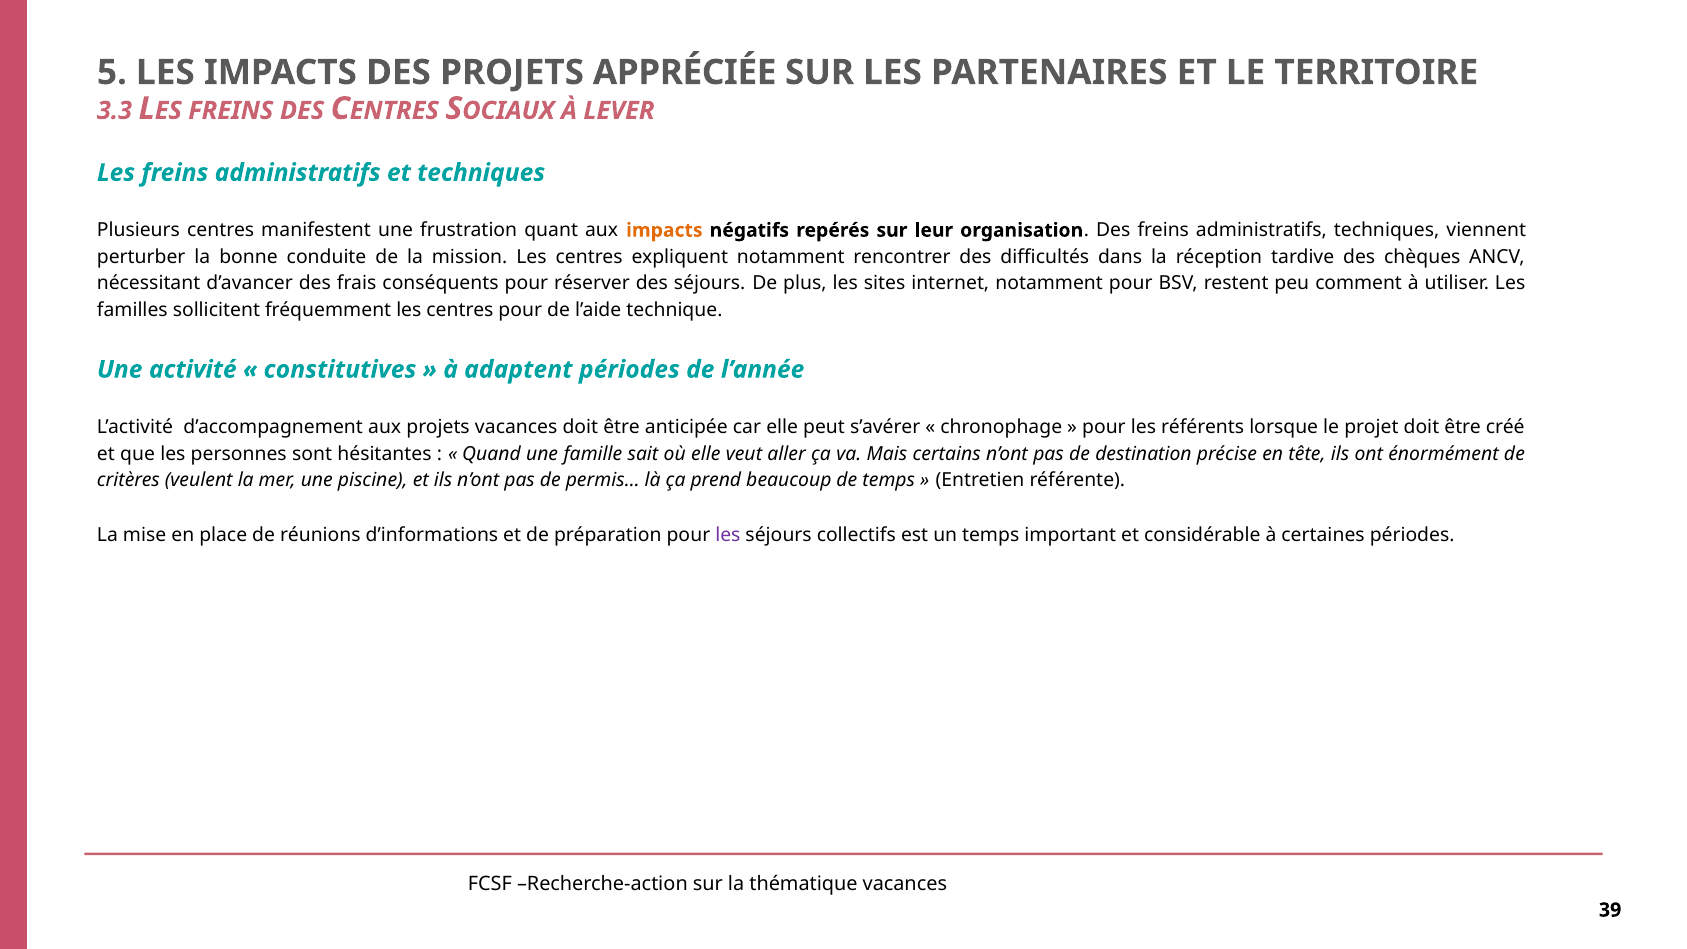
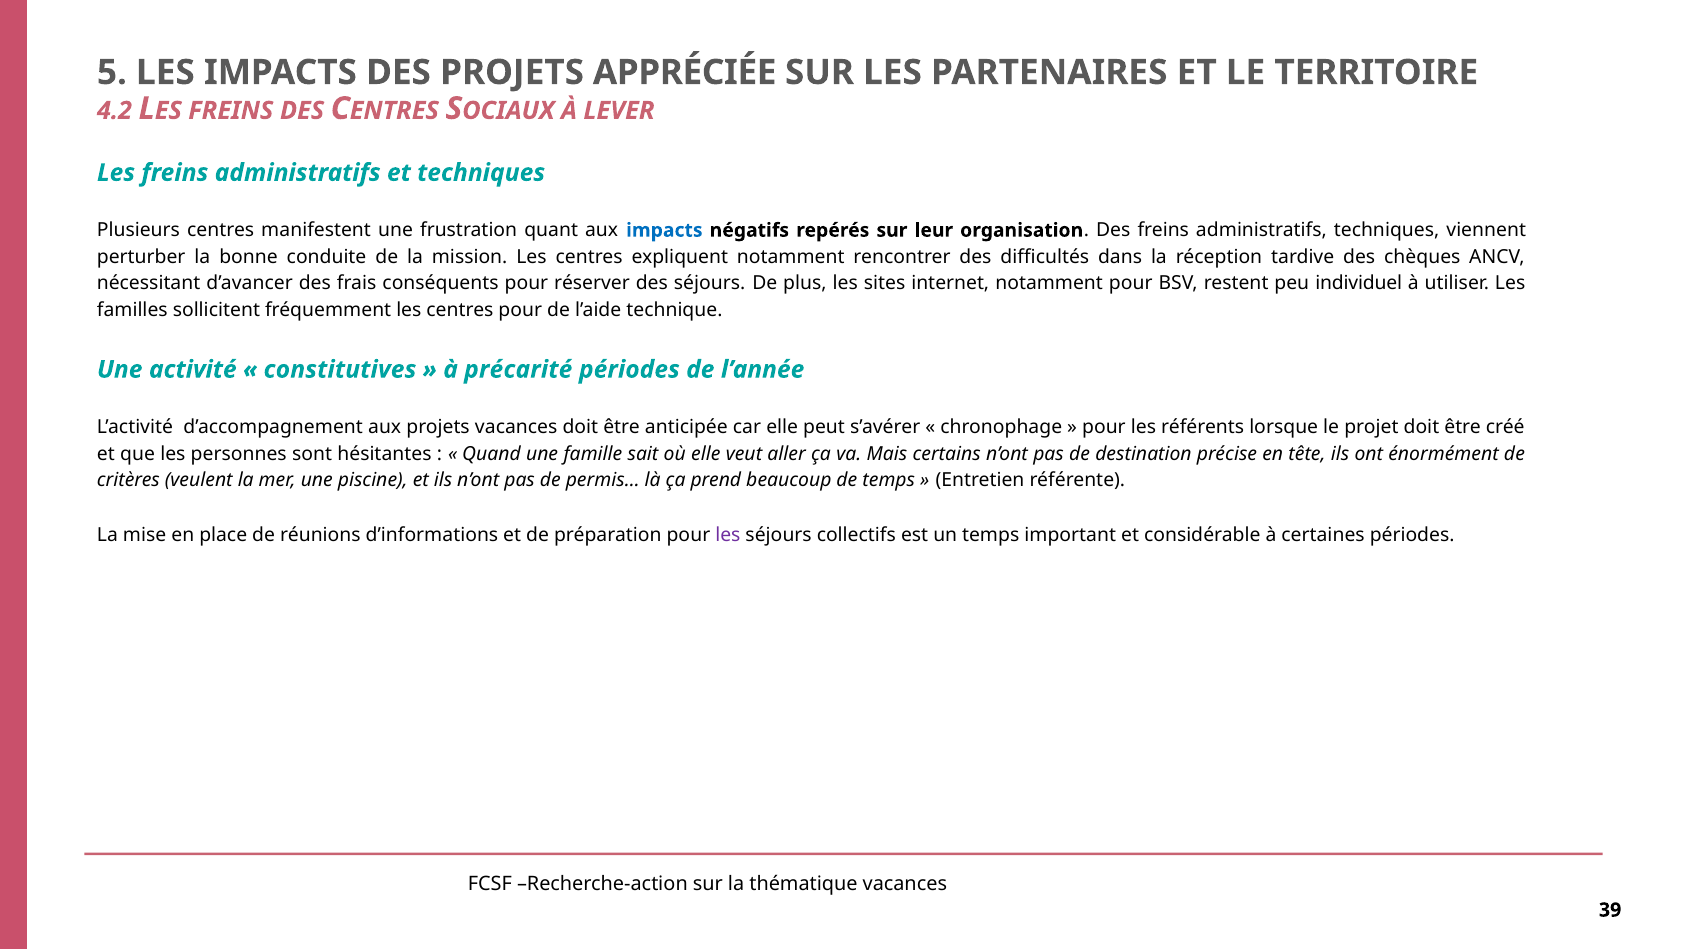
3.3: 3.3 -> 4.2 (115, 111)
impacts colour: orange -> blue (664, 230)
comment: comment -> individuel (1359, 284)
adaptent: adaptent -> précarité (518, 370)
